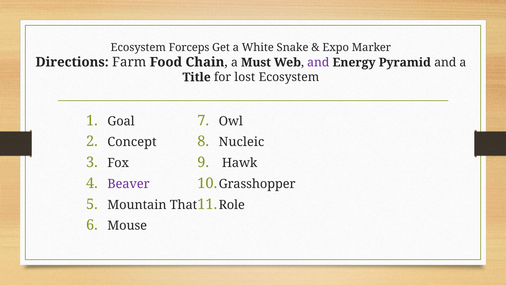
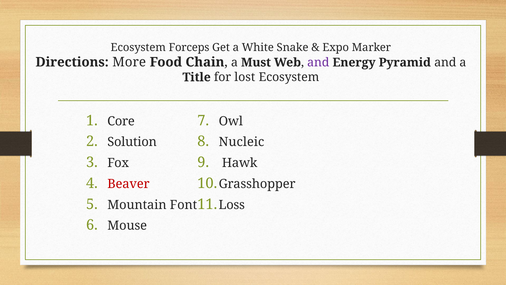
Farm: Farm -> More (129, 62)
Goal: Goal -> Core (121, 121)
Concept: Concept -> Solution (132, 142)
Beaver colour: purple -> red (128, 184)
That: That -> Font (183, 205)
Role: Role -> Loss (232, 205)
